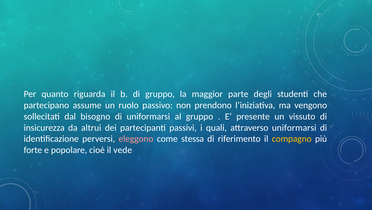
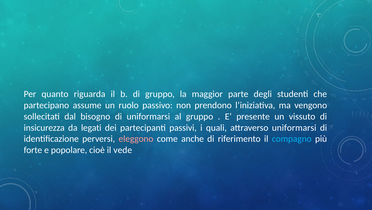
altrui: altrui -> legati (91, 127)
stessa: stessa -> anche (193, 138)
compagno colour: yellow -> light blue (292, 138)
